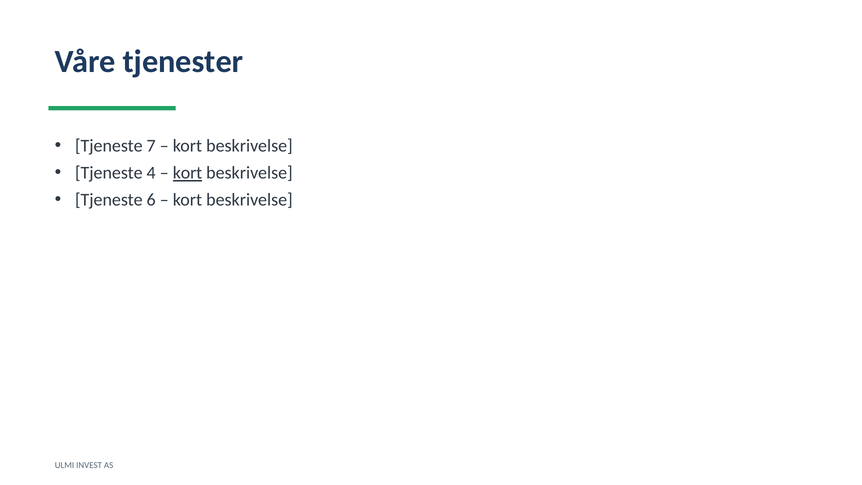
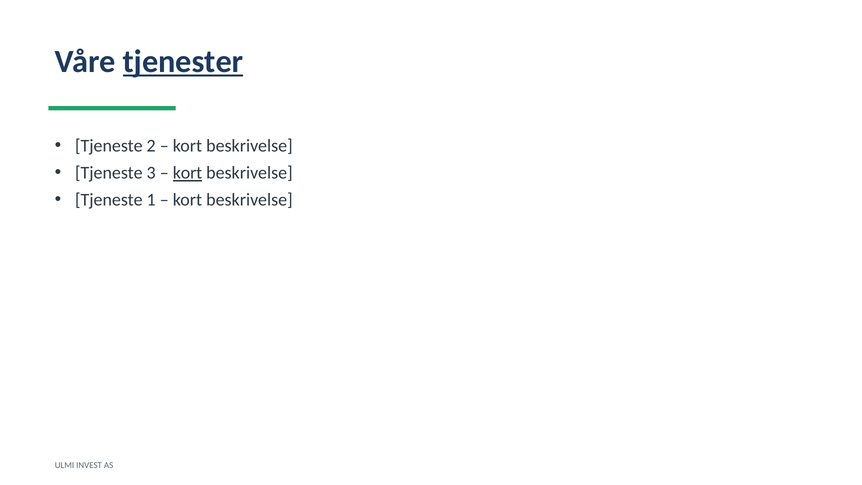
tjenester underline: none -> present (183, 62)
7: 7 -> 2 (151, 146)
4: 4 -> 3 (151, 173)
6: 6 -> 1 (151, 200)
